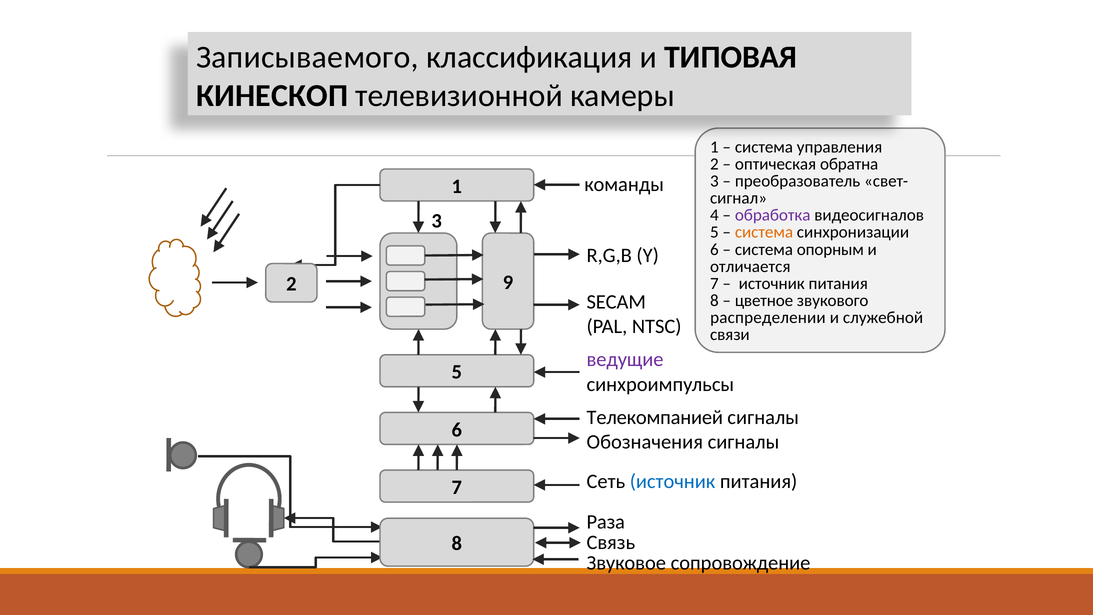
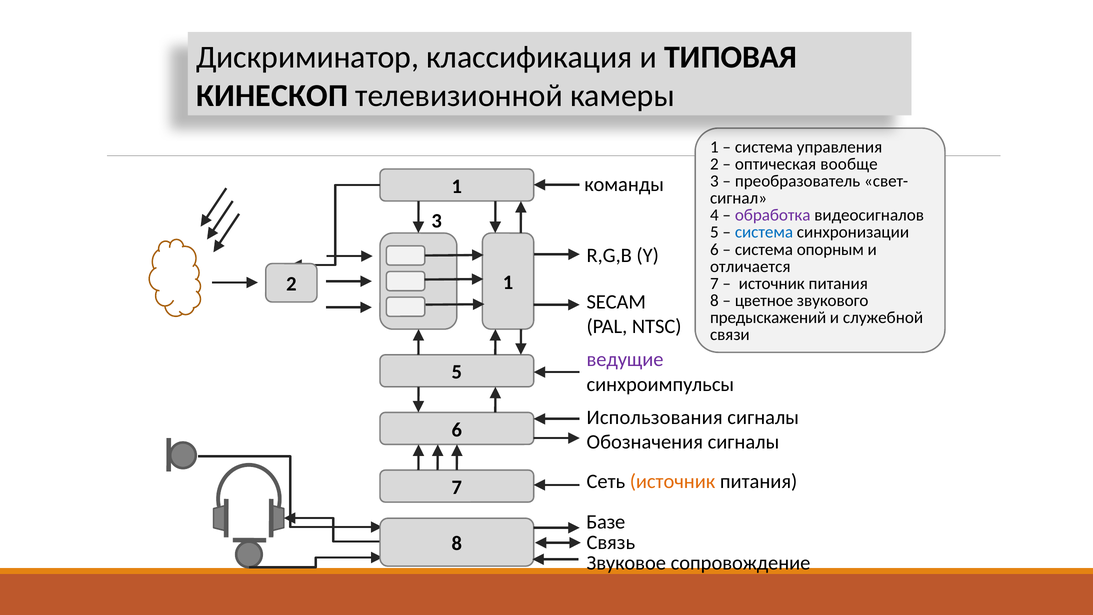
Записываемого: Записываемого -> Дискриминатор (308, 57)
обратна: обратна -> вообще (849, 164)
система colour: orange -> blue (764, 232)
9: 9 -> 1 (508, 282)
распределении: распределении -> предыскажений (768, 318)
Телекомпанией: Телекомпанией -> Использования (655, 417)
источник colour: blue -> orange (673, 481)
Раза: Раза -> Базе (606, 522)
